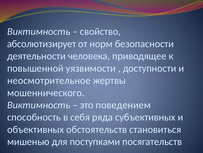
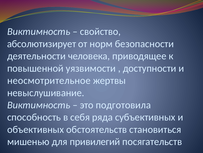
мошеннического: мошеннического -> невыслушивание (46, 92)
поведением: поведением -> подготовила (123, 105)
поступками: поступками -> привилегий (95, 141)
